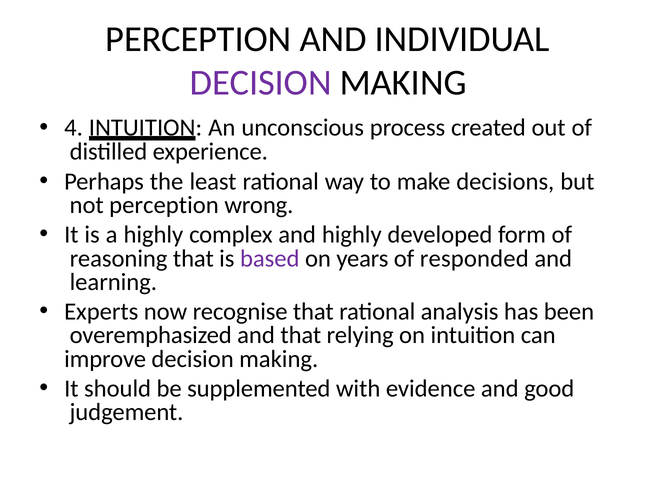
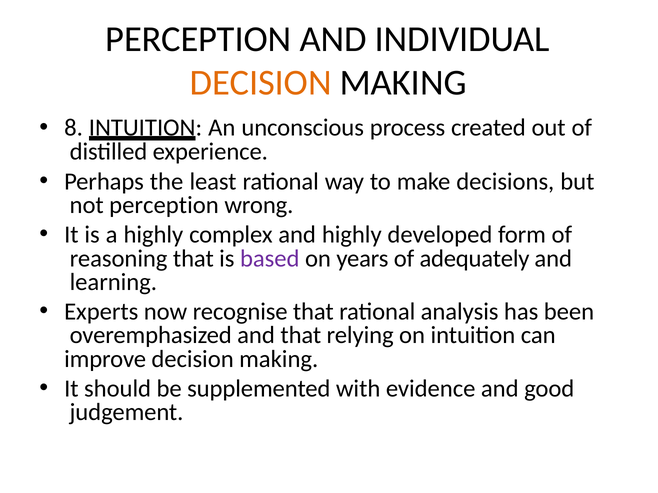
DECISION colour: purple -> orange (261, 83)
4: 4 -> 8 (74, 128)
responded: responded -> adequately (474, 259)
